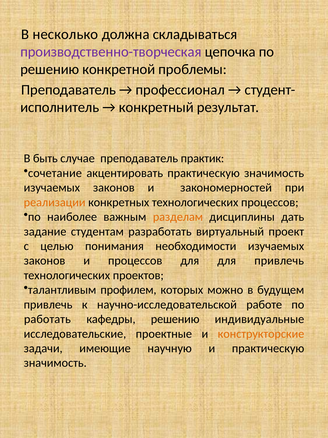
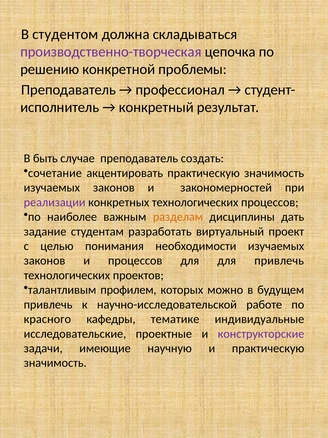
несколько: несколько -> студентом (65, 34)
практик: практик -> создать (202, 158)
реализации colour: orange -> purple (55, 202)
работать: работать -> красного (47, 319)
кафедры решению: решению -> тематике (175, 319)
конструкторские colour: orange -> purple (261, 333)
